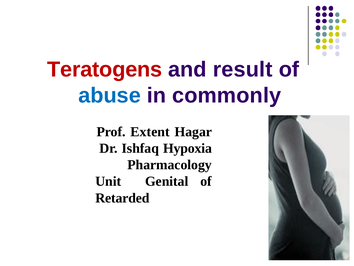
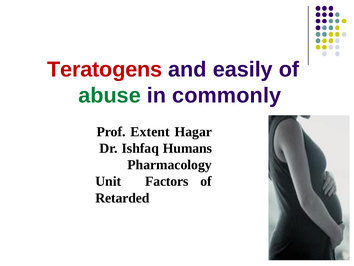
result: result -> easily (243, 69)
abuse colour: blue -> green (110, 95)
Hypoxia: Hypoxia -> Humans (187, 148)
Genital: Genital -> Factors (167, 181)
